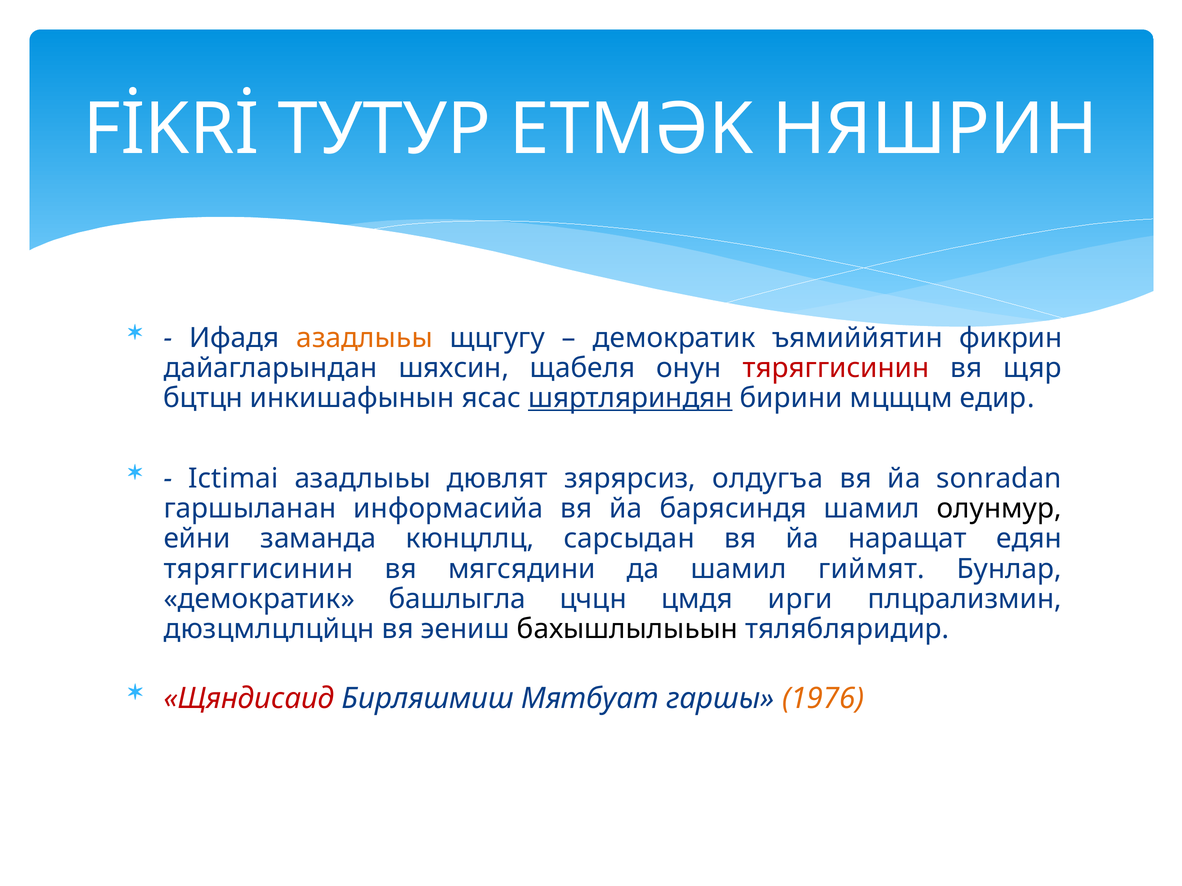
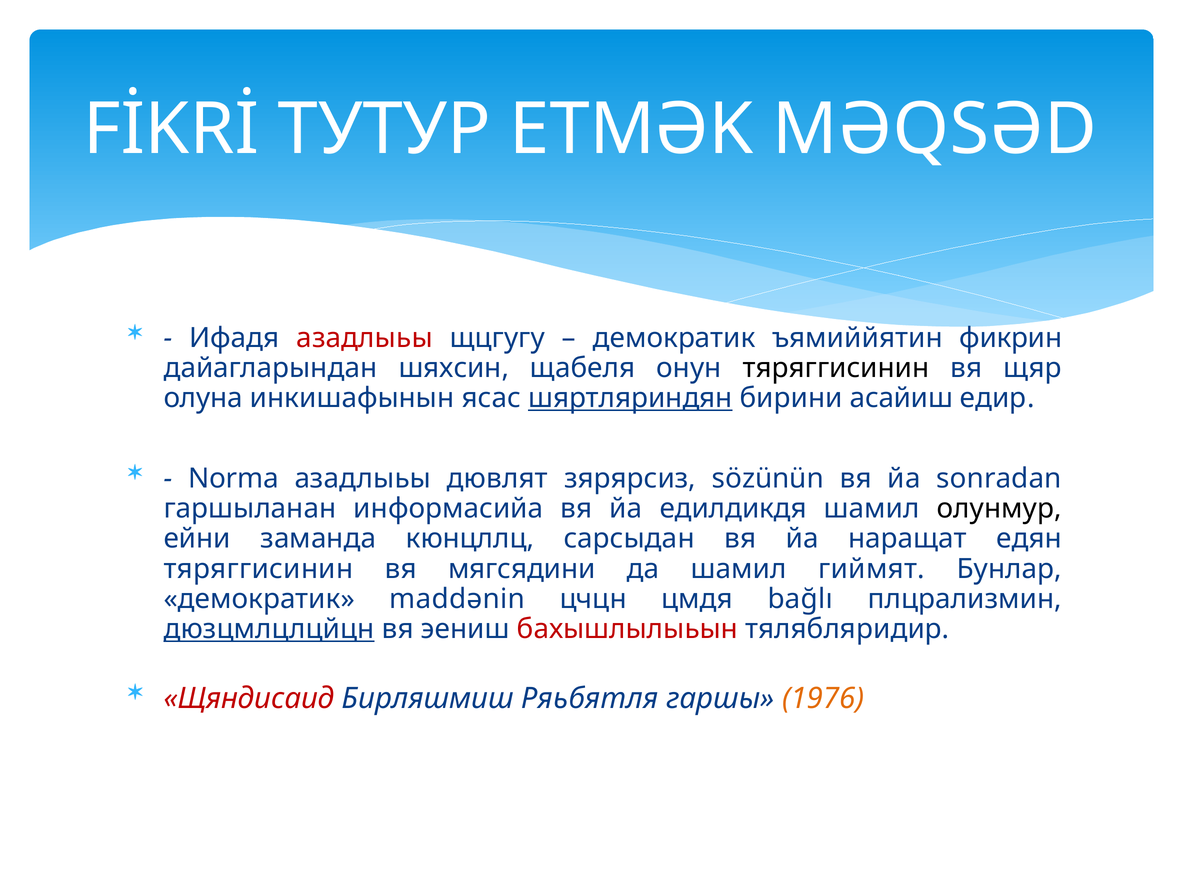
НЯШРИН: НЯШРИН -> MƏQSƏD (935, 130)
азадлыьы colour: orange -> red (365, 338)
тяряггисинин colour: red -> black (836, 368)
бцтцн: бцтцн -> олуна (203, 398)
мцщцм: мцщцм -> асайиш (901, 398)
Ictimai: Ictimai -> Norma (233, 479)
олдугъа: олдугъа -> sözünün (768, 479)
барясиндя: барясиндя -> едилдикдя (733, 509)
башлыгла: башлыгла -> maddənin (457, 599)
ирги: ирги -> bağlı (800, 599)
дюзцмлцлцйцн underline: none -> present (269, 629)
бахышлылыьын colour: black -> red (627, 629)
Мятбуат: Мятбуат -> Ряьбятля (590, 699)
